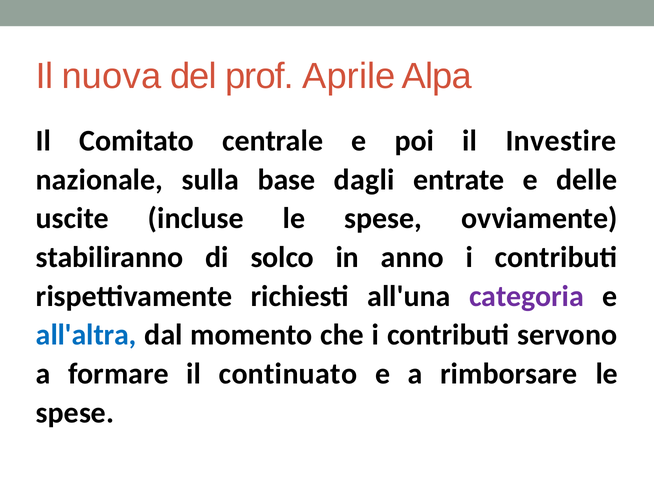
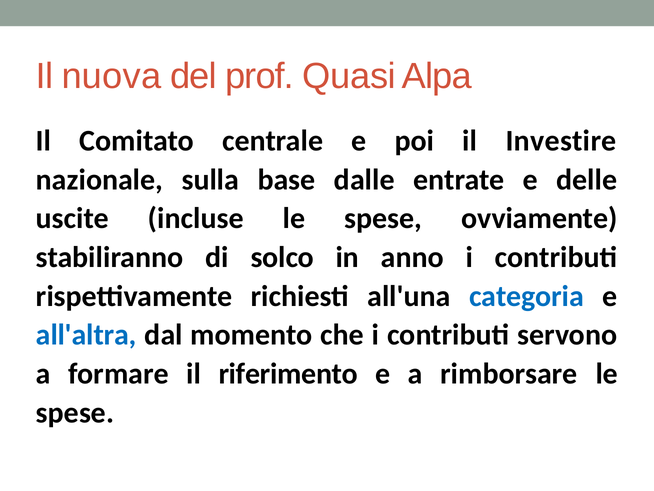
Aprile: Aprile -> Quasi (349, 76)
dagli: dagli -> dalle (364, 179)
categoria colour: purple -> blue (526, 296)
continuato: continuato -> riferimento (288, 374)
